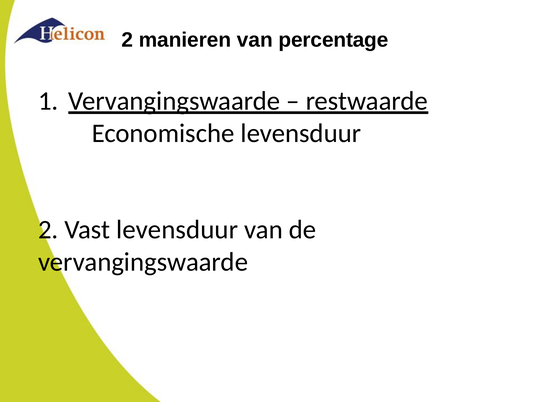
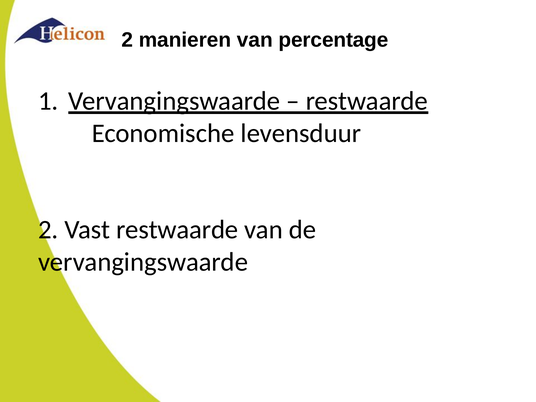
Vast levensduur: levensduur -> restwaarde (177, 230)
